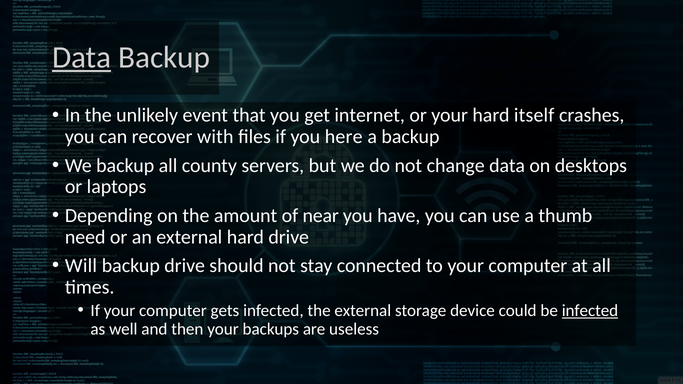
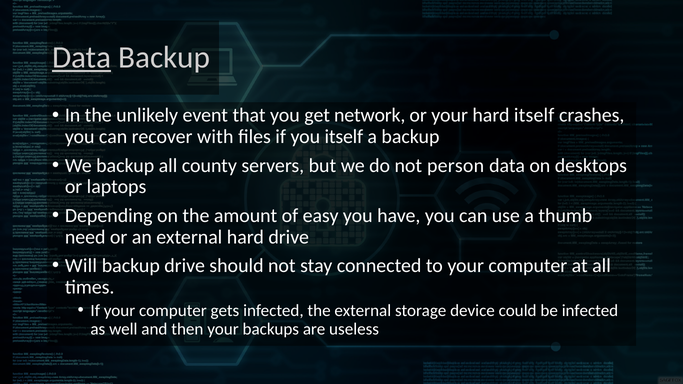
internet: internet -> network (370, 115)
you here: here -> itself (344, 137)
change: change -> person (456, 166)
near: near -> easy (321, 216)
infected underline: present -> none (590, 311)
